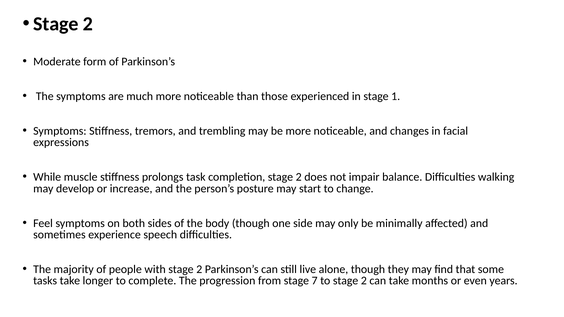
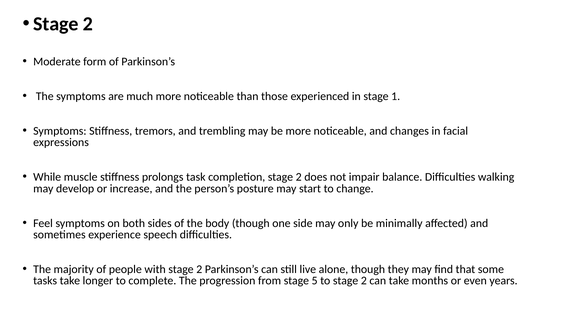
7: 7 -> 5 (315, 281)
